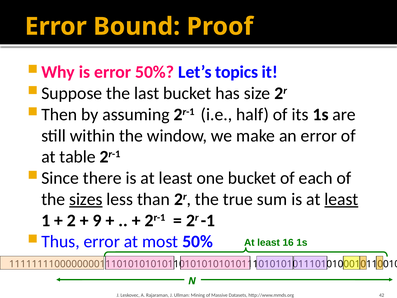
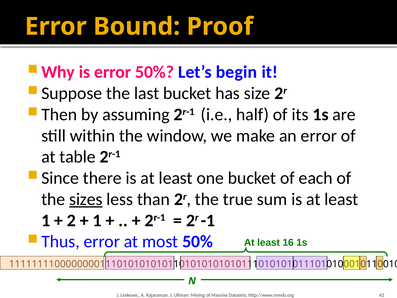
topics: topics -> begin (236, 72)
least underline: present -> none (341, 199)
9: 9 -> 1 (97, 220)
